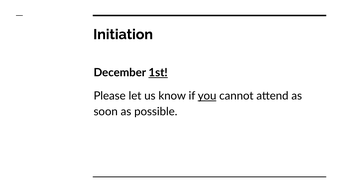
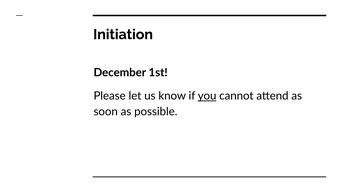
1st underline: present -> none (158, 73)
